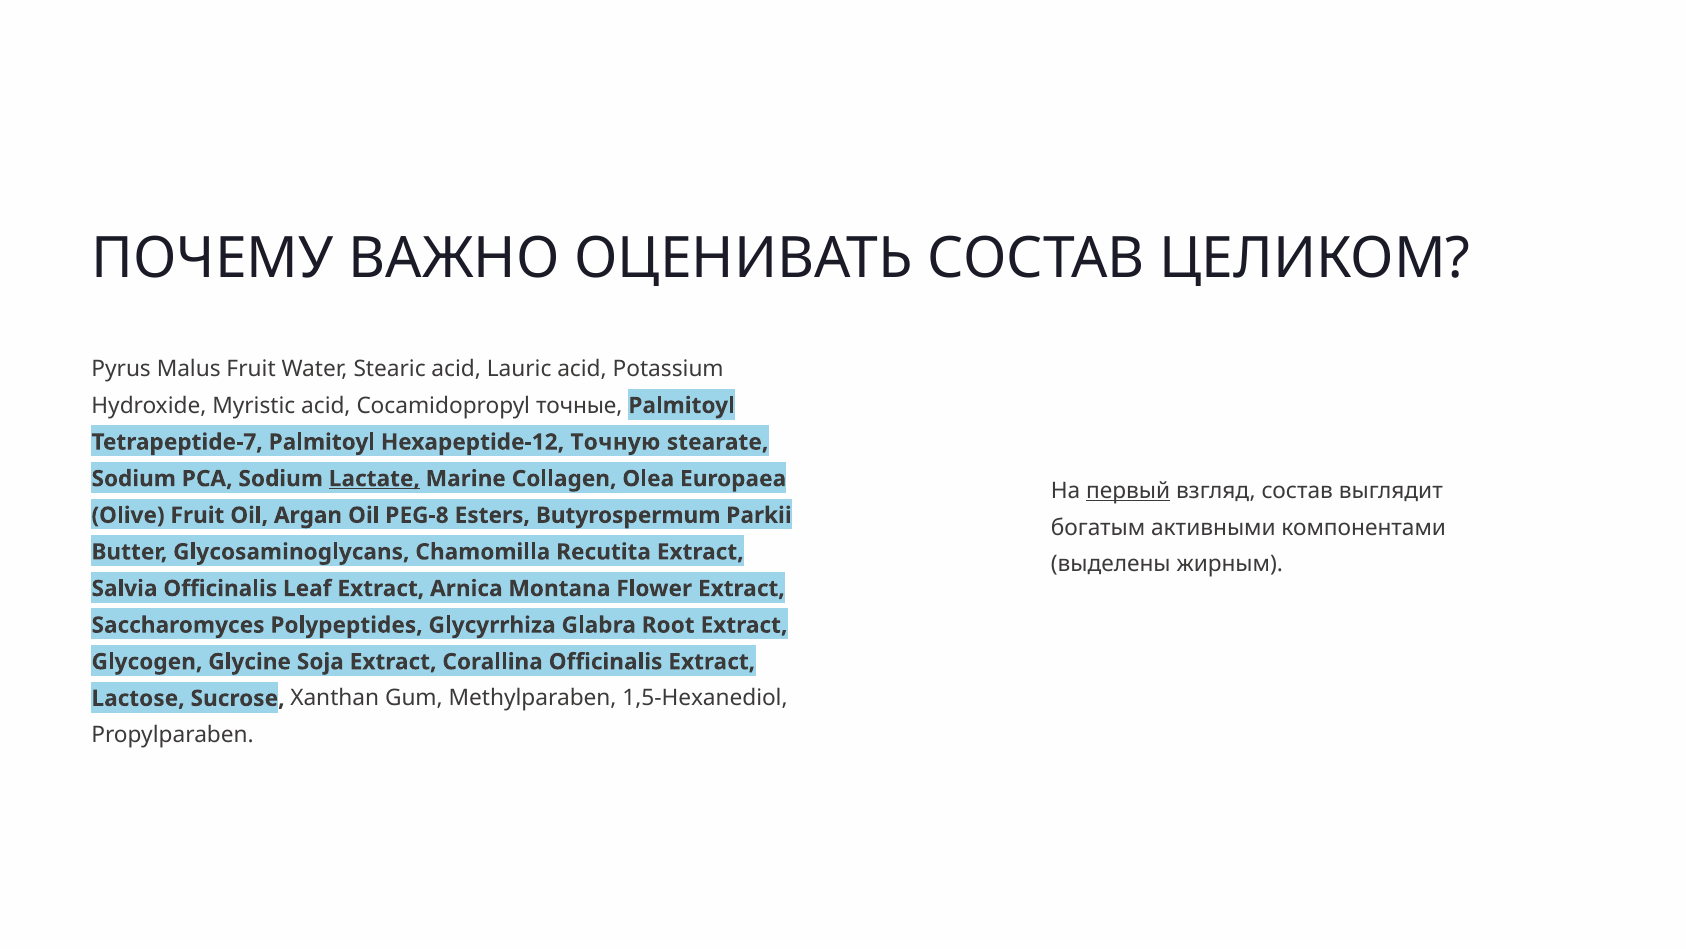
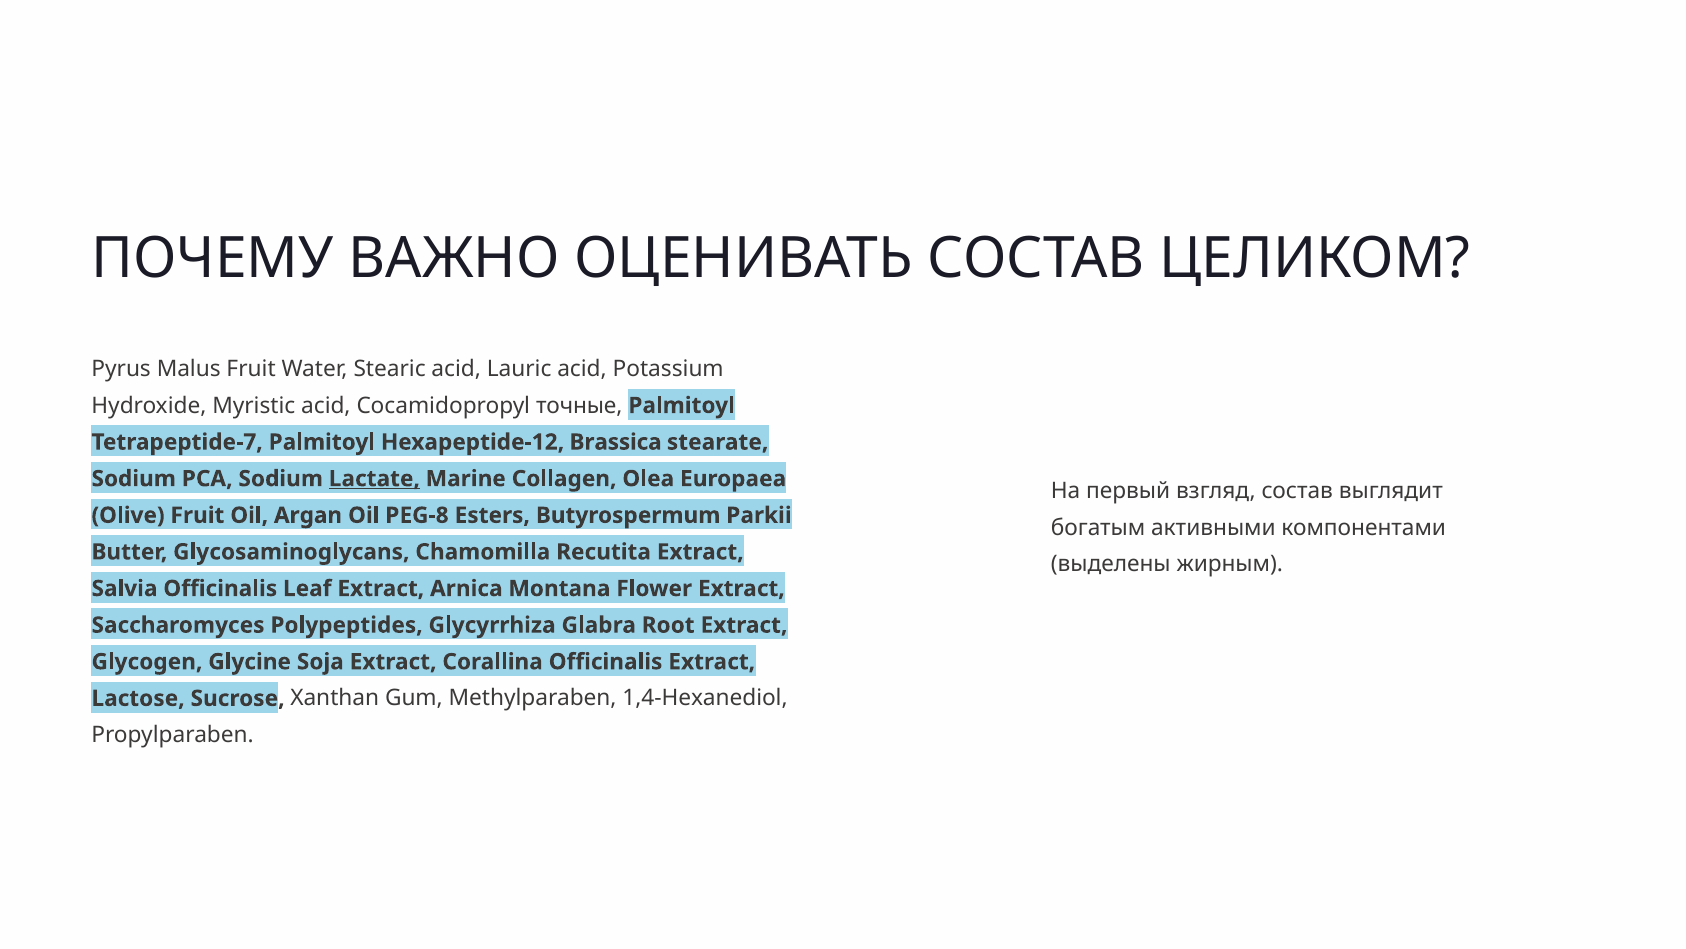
Точную: Точную -> Brassica (616, 442)
первый underline: present -> none (1128, 491)
1,5-Hexanediol: 1,5-Hexanediol -> 1,4-Hexanediol (705, 698)
